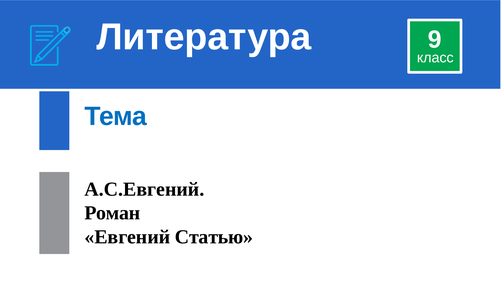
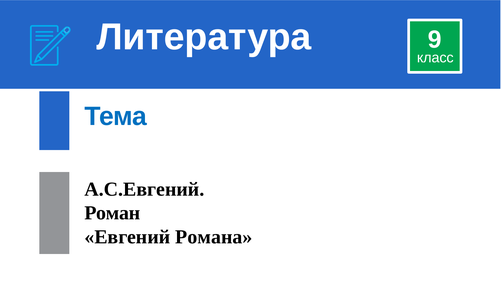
Статью: Статью -> Романа (214, 237)
